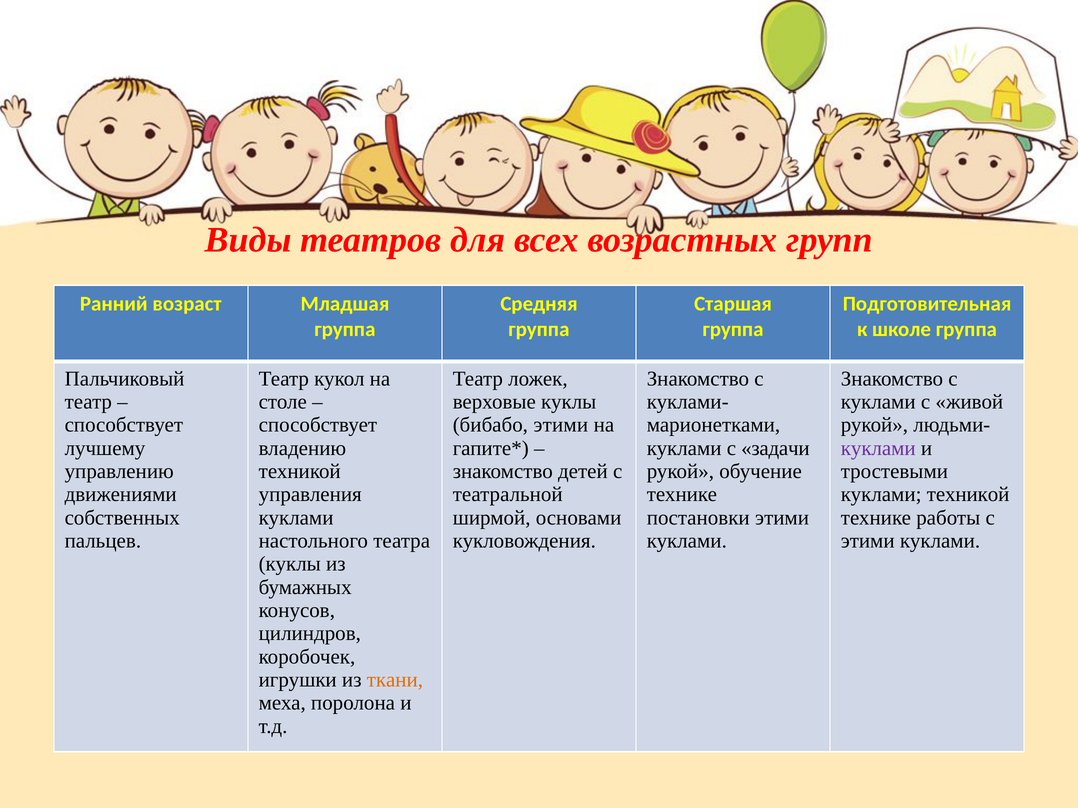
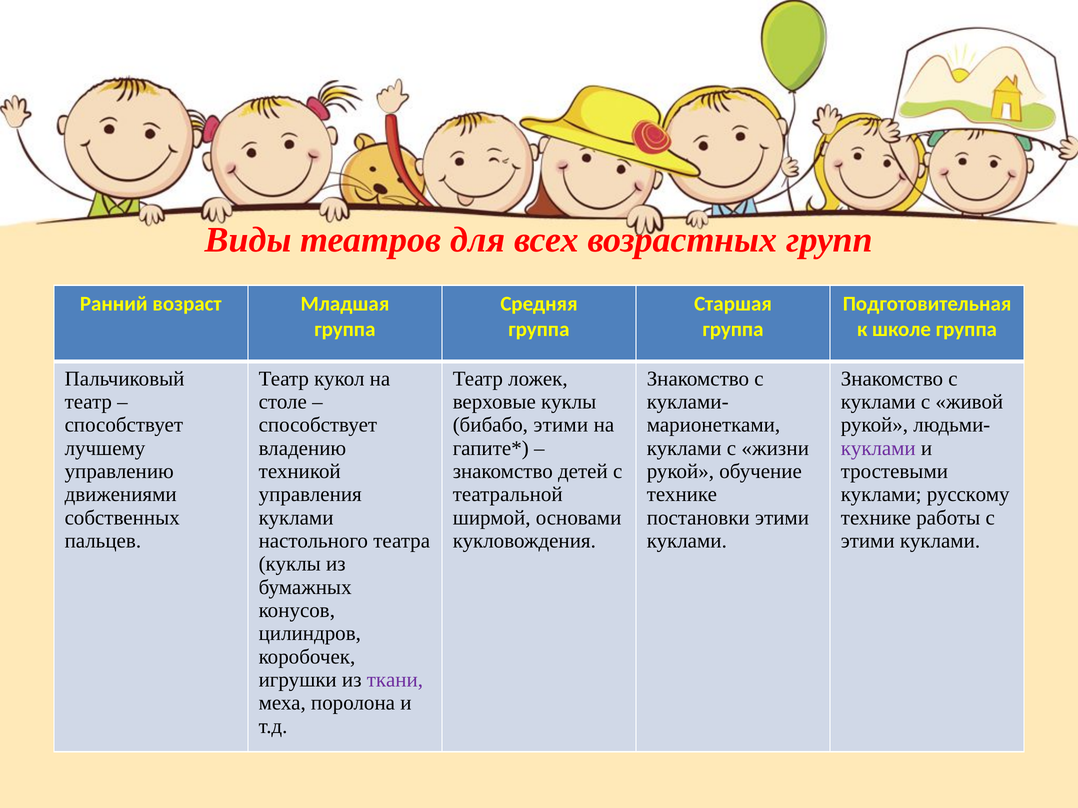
задачи: задачи -> жизни (775, 448)
куклами техникой: техникой -> русскому (968, 495)
ткани colour: orange -> purple (395, 680)
